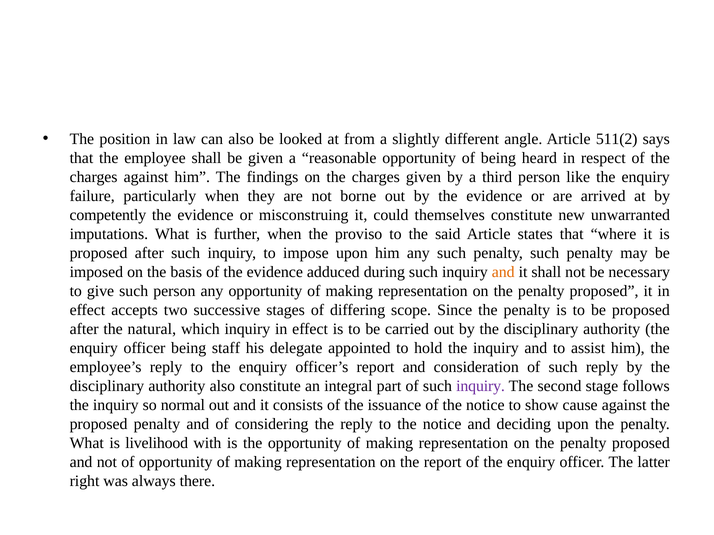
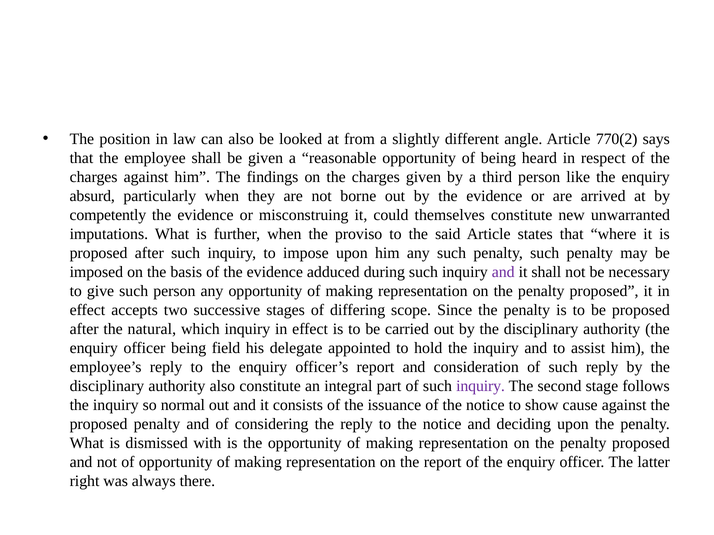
511(2: 511(2 -> 770(2 (617, 139)
failure: failure -> absurd (92, 196)
and colour: orange -> purple (503, 272)
staff: staff -> field (226, 348)
livelihood: livelihood -> dismissed (157, 444)
